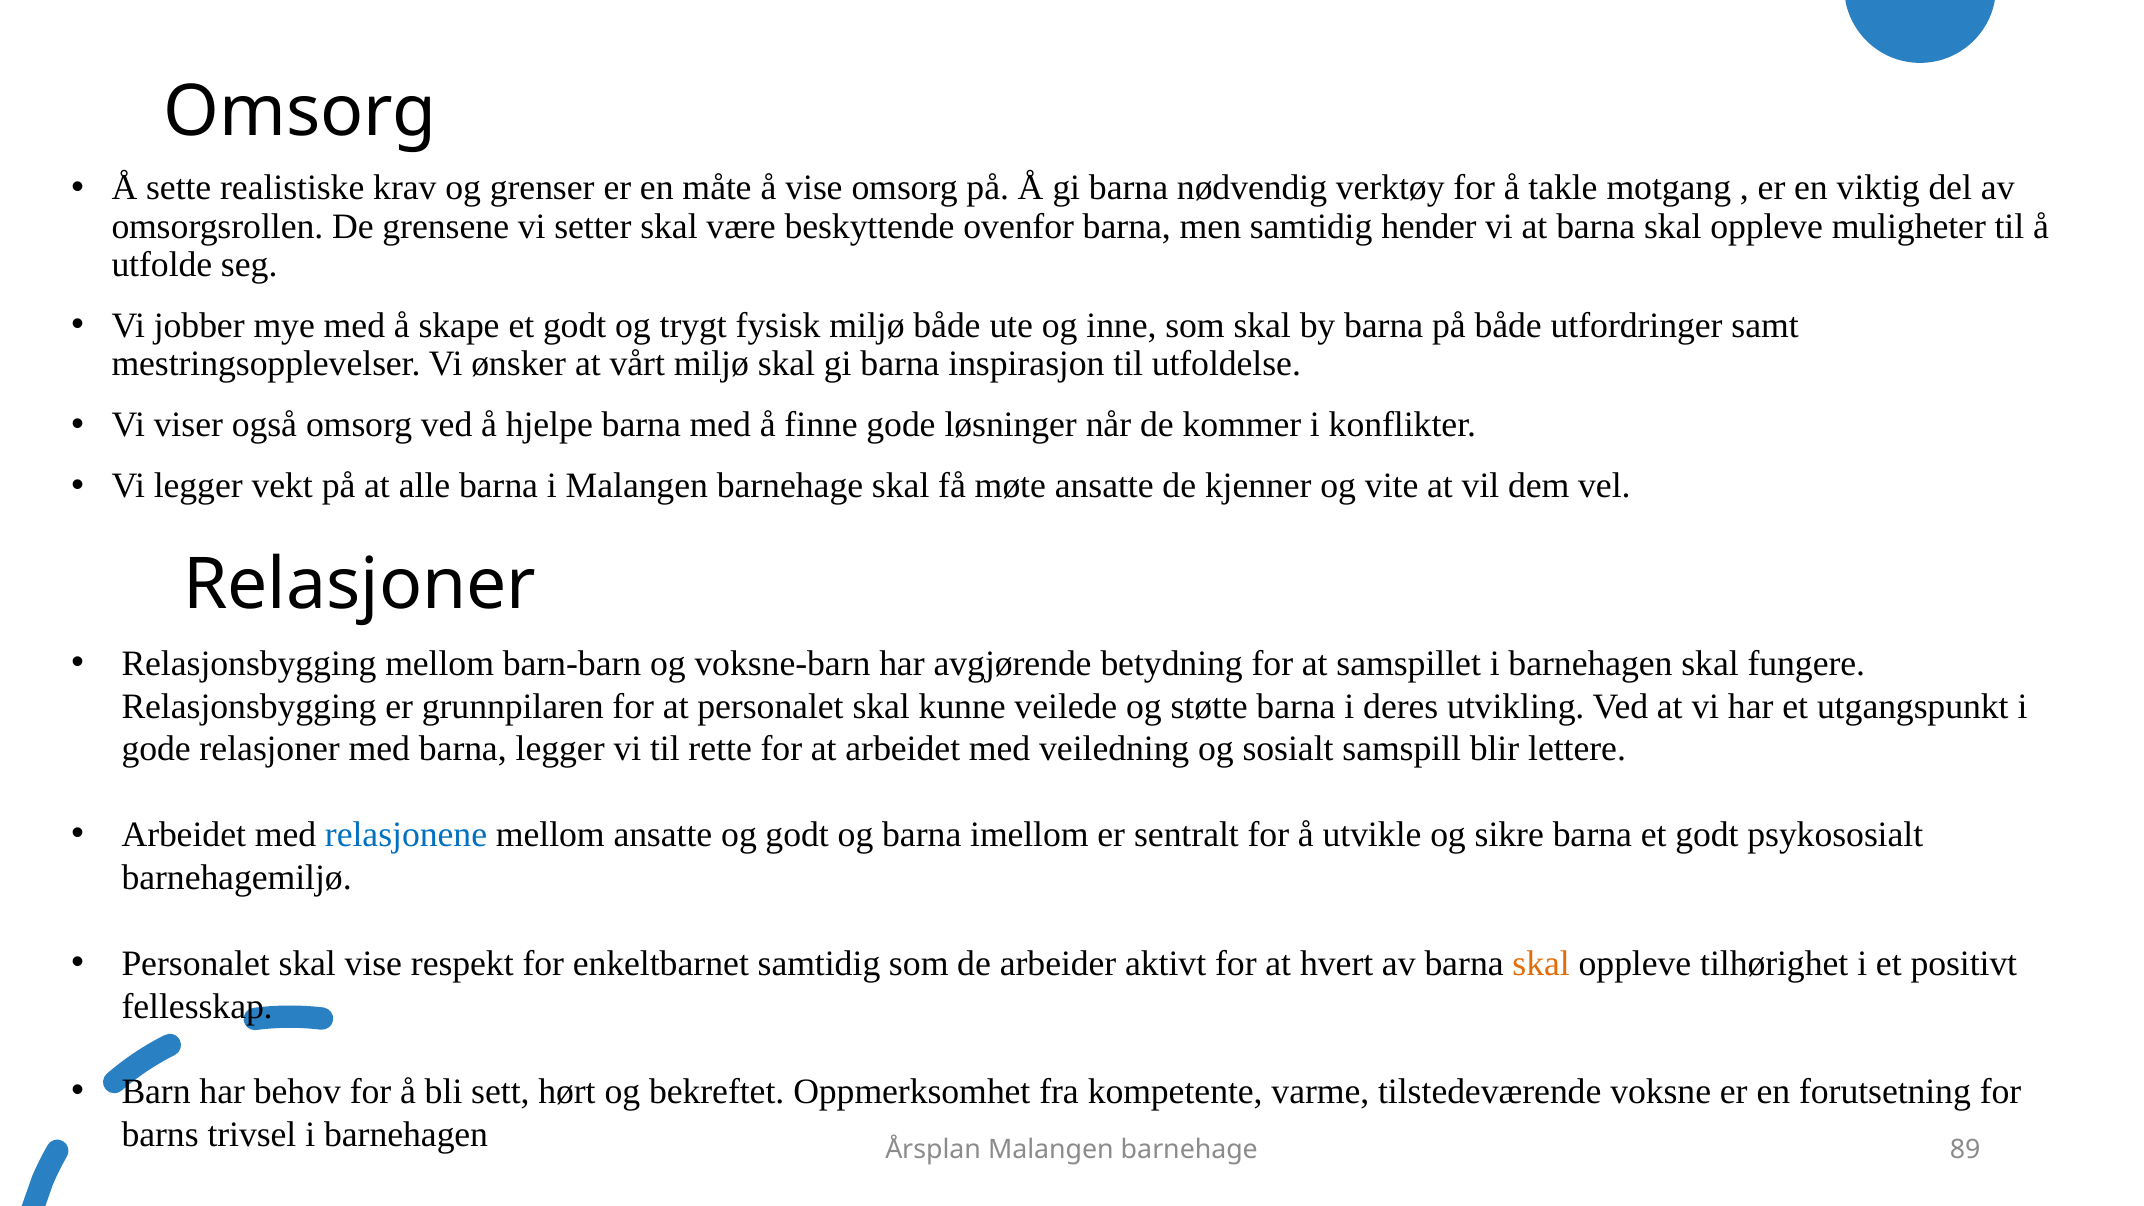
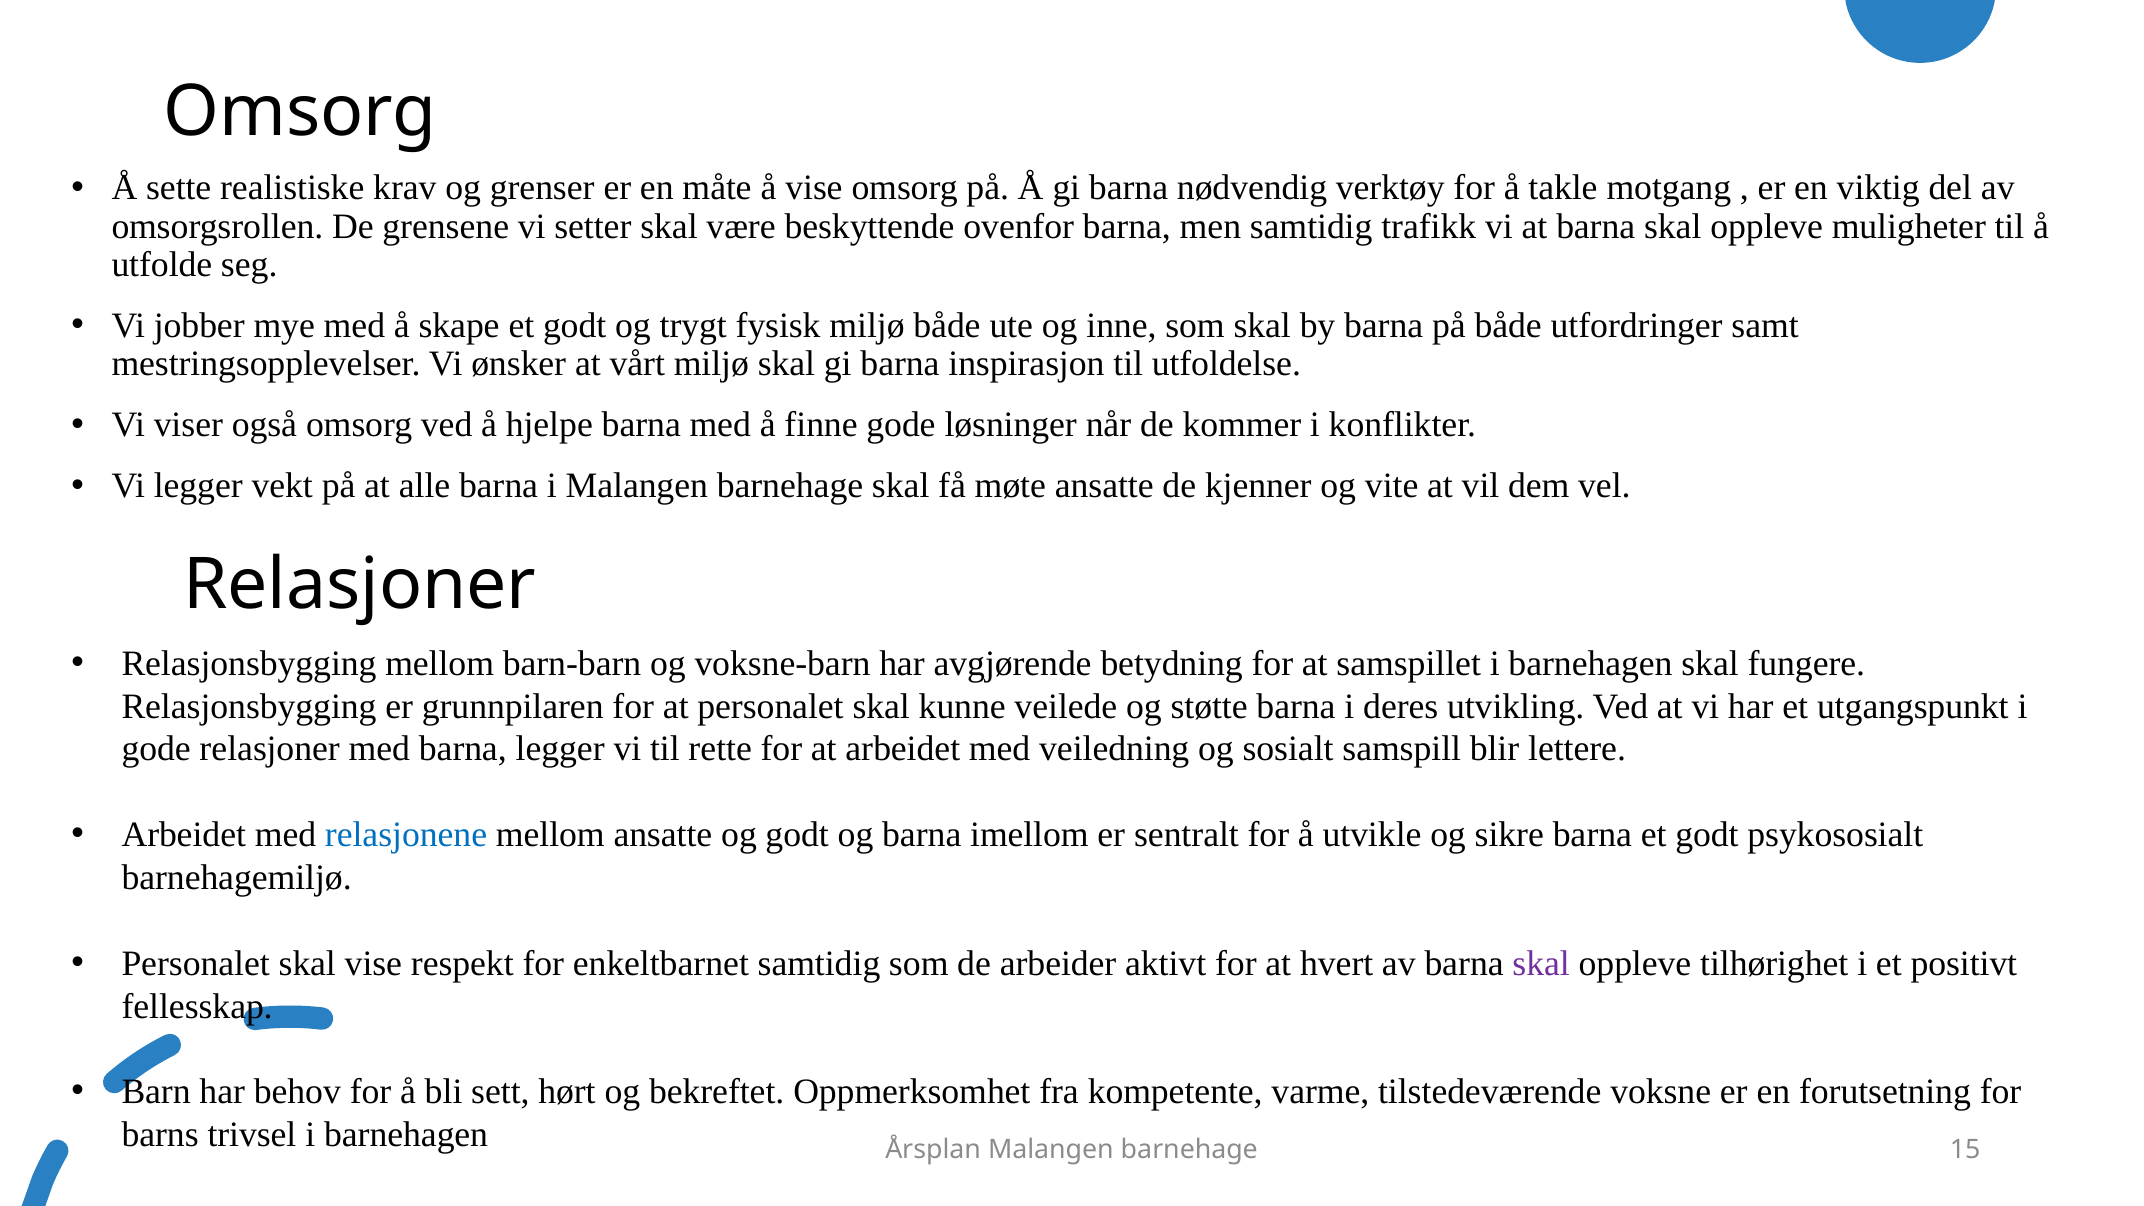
hender: hender -> trafikk (1429, 226)
skal colour: orange -> purple (1541, 963)
89: 89 -> 15 (1965, 1150)
